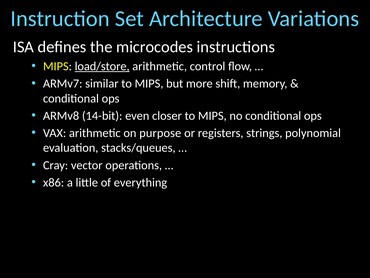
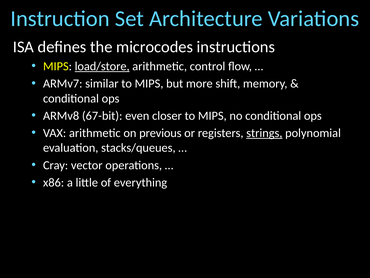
14-bit: 14-bit -> 67-bit (102, 116)
purpose: purpose -> previous (160, 133)
strings underline: none -> present (264, 133)
